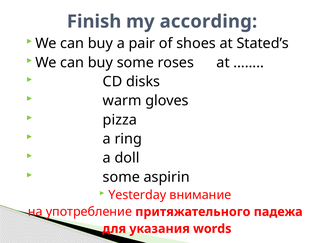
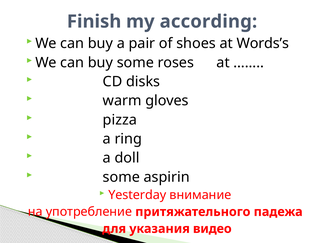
Stated’s: Stated’s -> Words’s (263, 43)
words: words -> видео (212, 229)
